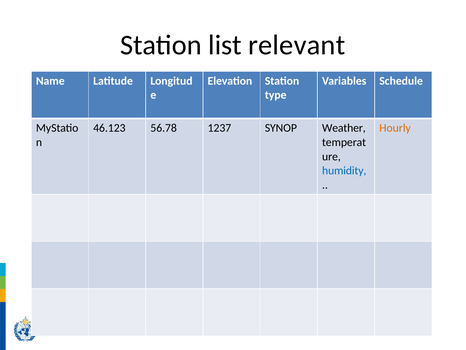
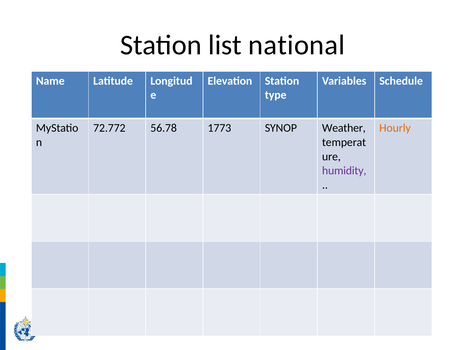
relevant: relevant -> national (297, 45)
46.123: 46.123 -> 72.772 (109, 128)
1237: 1237 -> 1773 (219, 128)
humidity colour: blue -> purple (344, 171)
